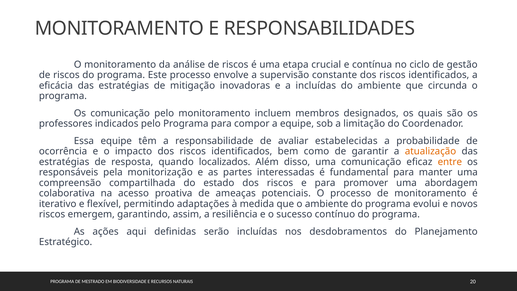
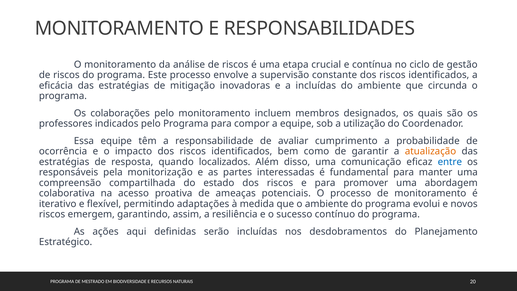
Os comunicação: comunicação -> colaborações (120, 113)
limitação: limitação -> utilização (364, 124)
estabelecidas: estabelecidas -> cumprimento (346, 141)
entre colour: orange -> blue (450, 162)
